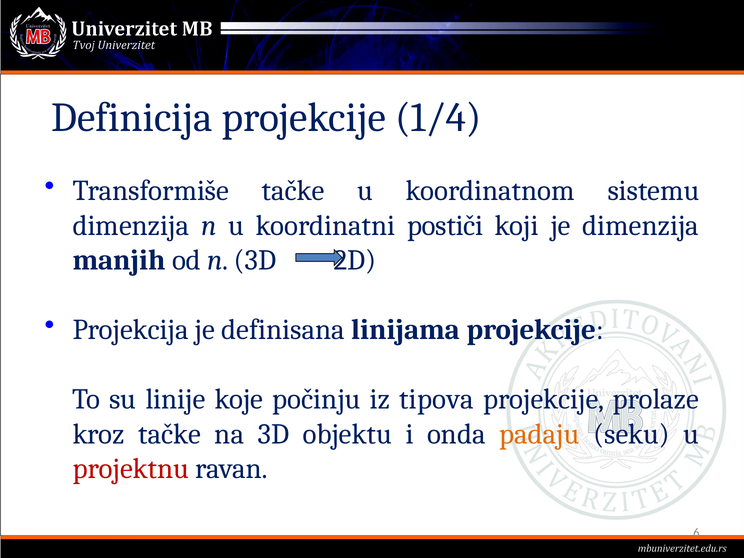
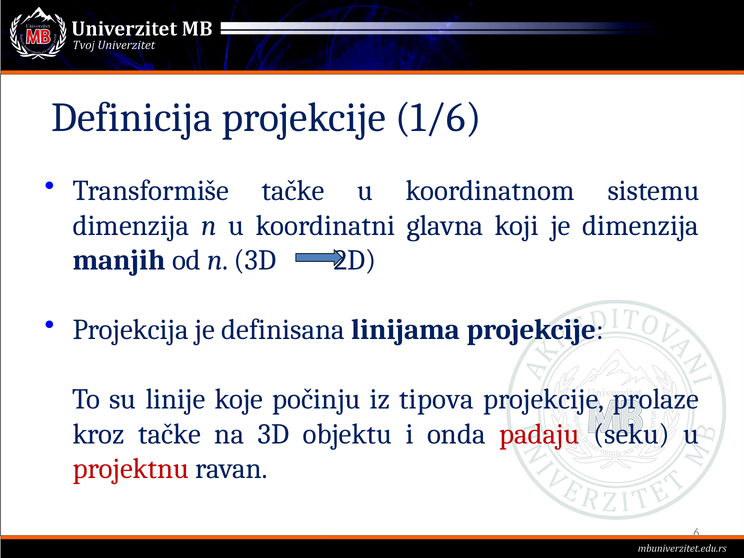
1/4: 1/4 -> 1/6 (438, 117)
postiči: postiči -> glavna (445, 226)
padaju colour: orange -> red (539, 434)
